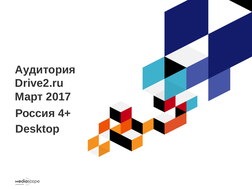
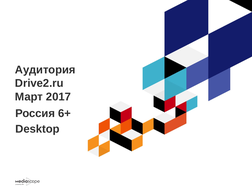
4+: 4+ -> 6+ (65, 113)
